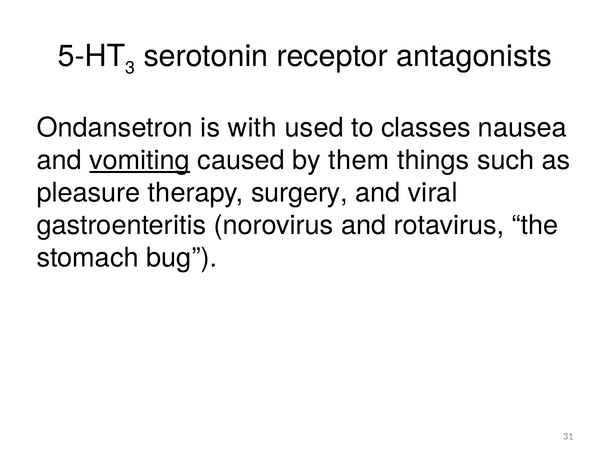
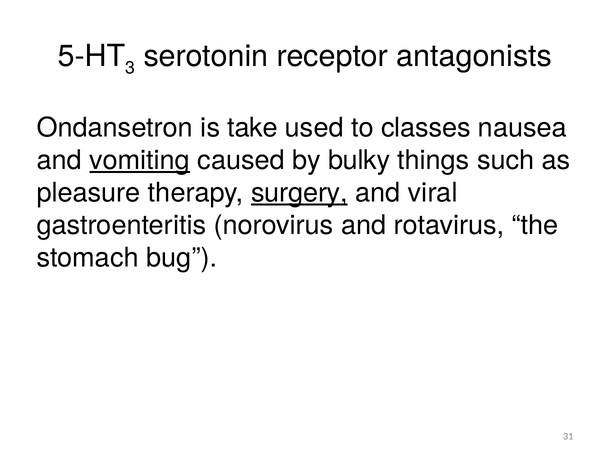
with: with -> take (253, 128)
them: them -> bulky (359, 161)
surgery underline: none -> present (299, 193)
